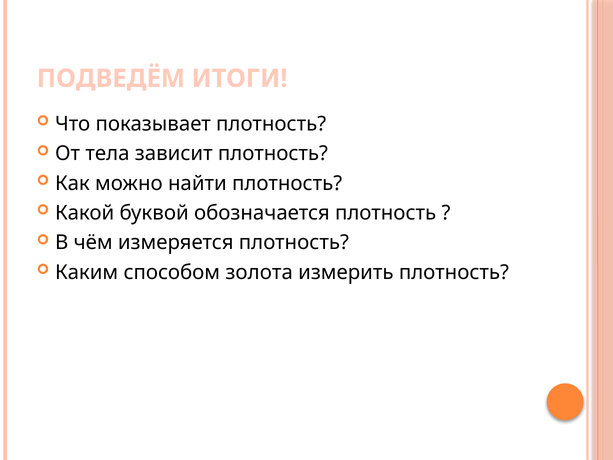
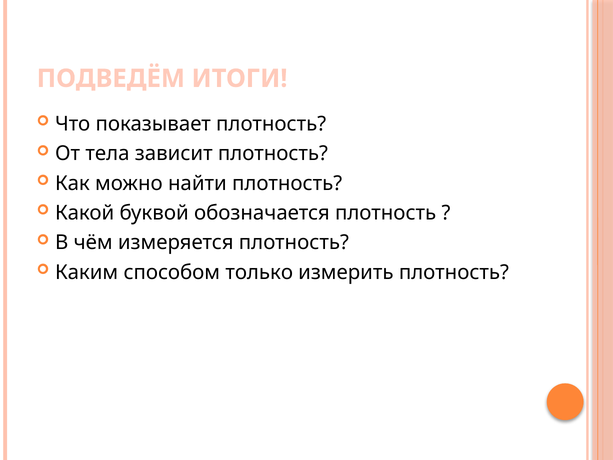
золота: золота -> только (259, 272)
